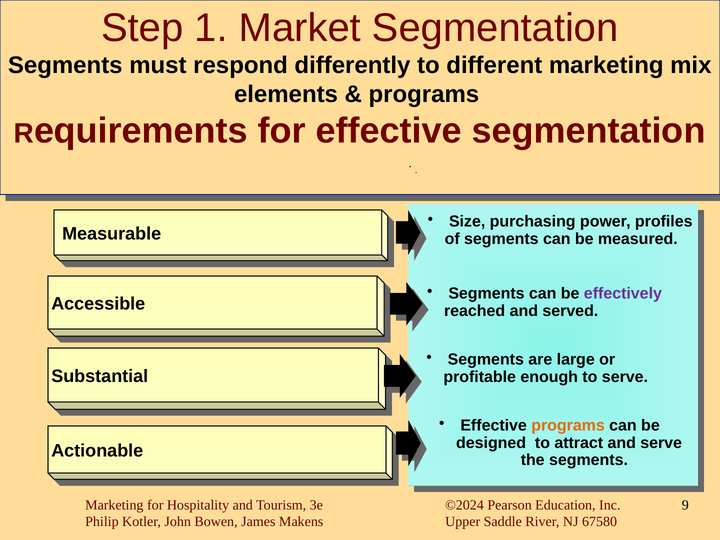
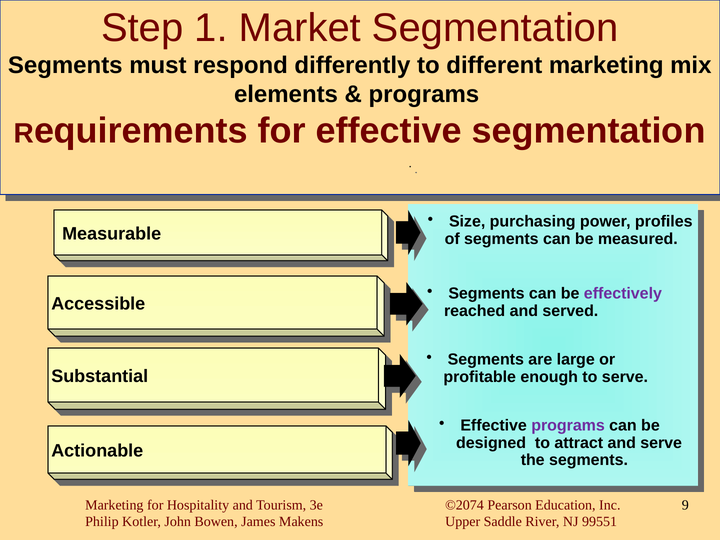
programs colour: orange -> purple (568, 426)
©2024: ©2024 -> ©2074 (465, 505)
67580: 67580 -> 99551 (600, 522)
